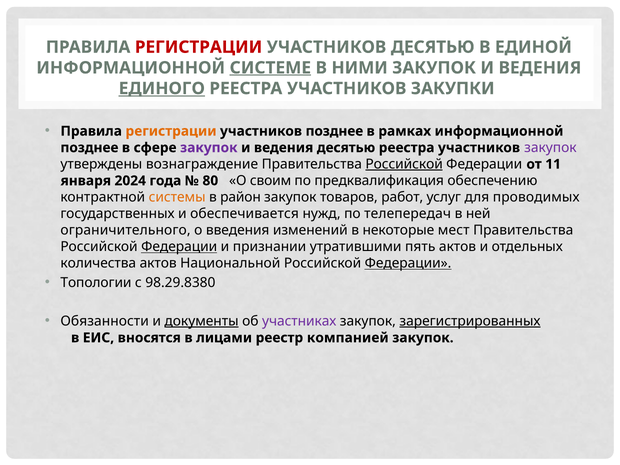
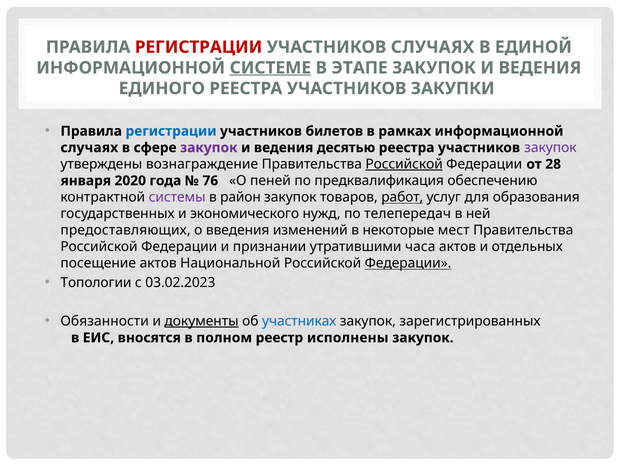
УЧАСТНИКОВ ДЕСЯТЬЮ: ДЕСЯТЬЮ -> СЛУЧАЯХ (433, 47)
НИМИ: НИМИ -> ЭТАПЕ (360, 68)
ЕДИНОГО underline: present -> none (162, 88)
регистрации colour: orange -> blue (171, 131)
участников позднее: позднее -> билетов (334, 131)
позднее: позднее -> случаях (89, 148)
11: 11 -> 28 (553, 164)
2024: 2024 -> 2020 (130, 181)
80: 80 -> 76 (210, 181)
своим: своим -> пеней (270, 181)
системы colour: orange -> purple (177, 197)
работ underline: none -> present (402, 197)
проводимых: проводимых -> образования (536, 197)
обеспечивается: обеспечивается -> экономического (245, 214)
ограничительного: ограничительного -> предоставляющих (126, 230)
Федерации underline: present -> none (179, 247)
пять: пять -> часа (420, 247)
количества: количества -> посещение (98, 263)
98.29.8380: 98.29.8380 -> 03.02.2023 (180, 283)
участниках colour: purple -> blue (299, 321)
зарегистрированных underline: present -> none (470, 321)
лицами: лицами -> полном (224, 338)
компанией: компанией -> исполнены (348, 338)
